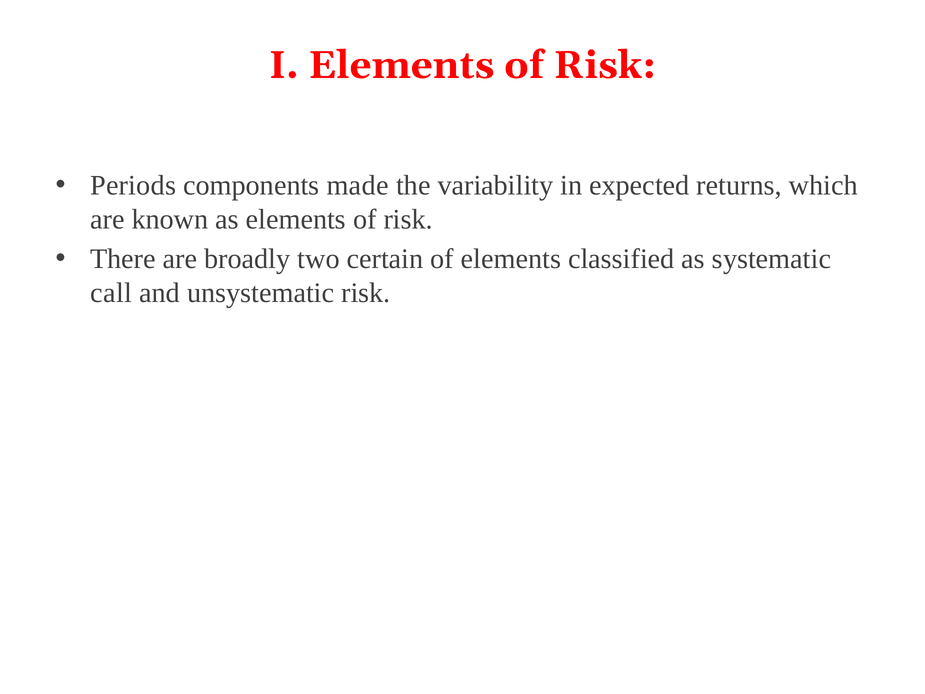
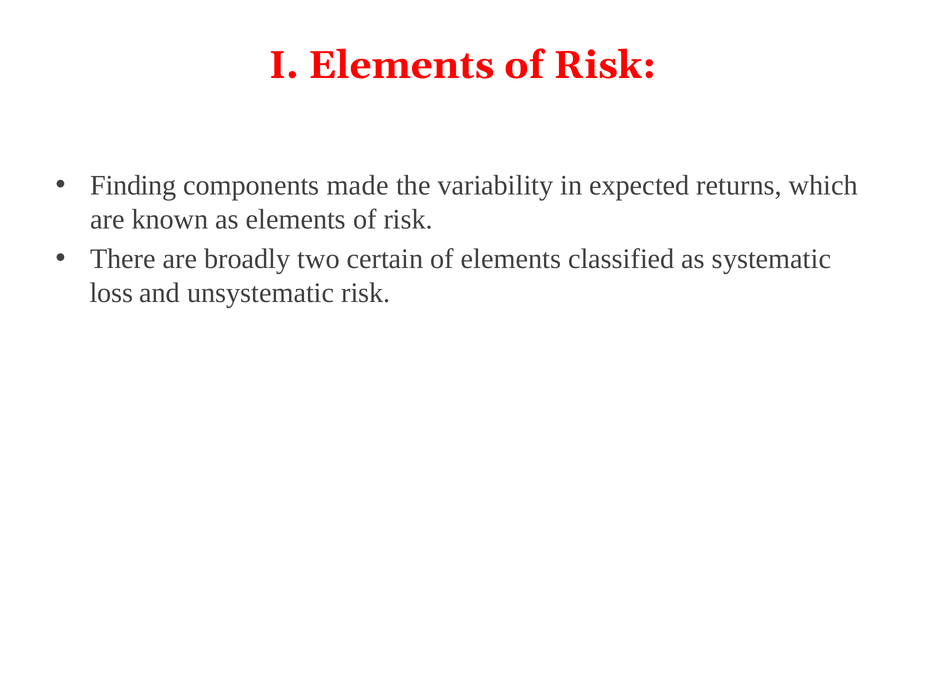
Periods: Periods -> Finding (133, 185)
call: call -> loss (111, 293)
